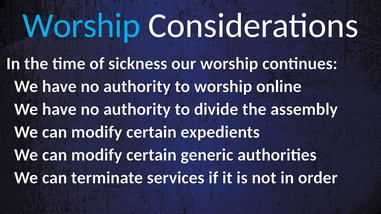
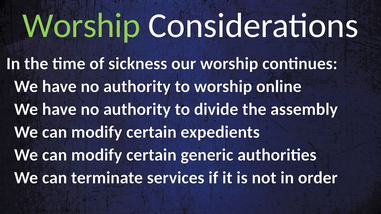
Worship colour: light blue -> light green (81, 26)
